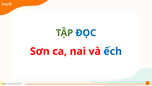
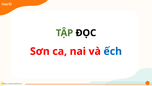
ĐỌC colour: blue -> black (86, 33)
